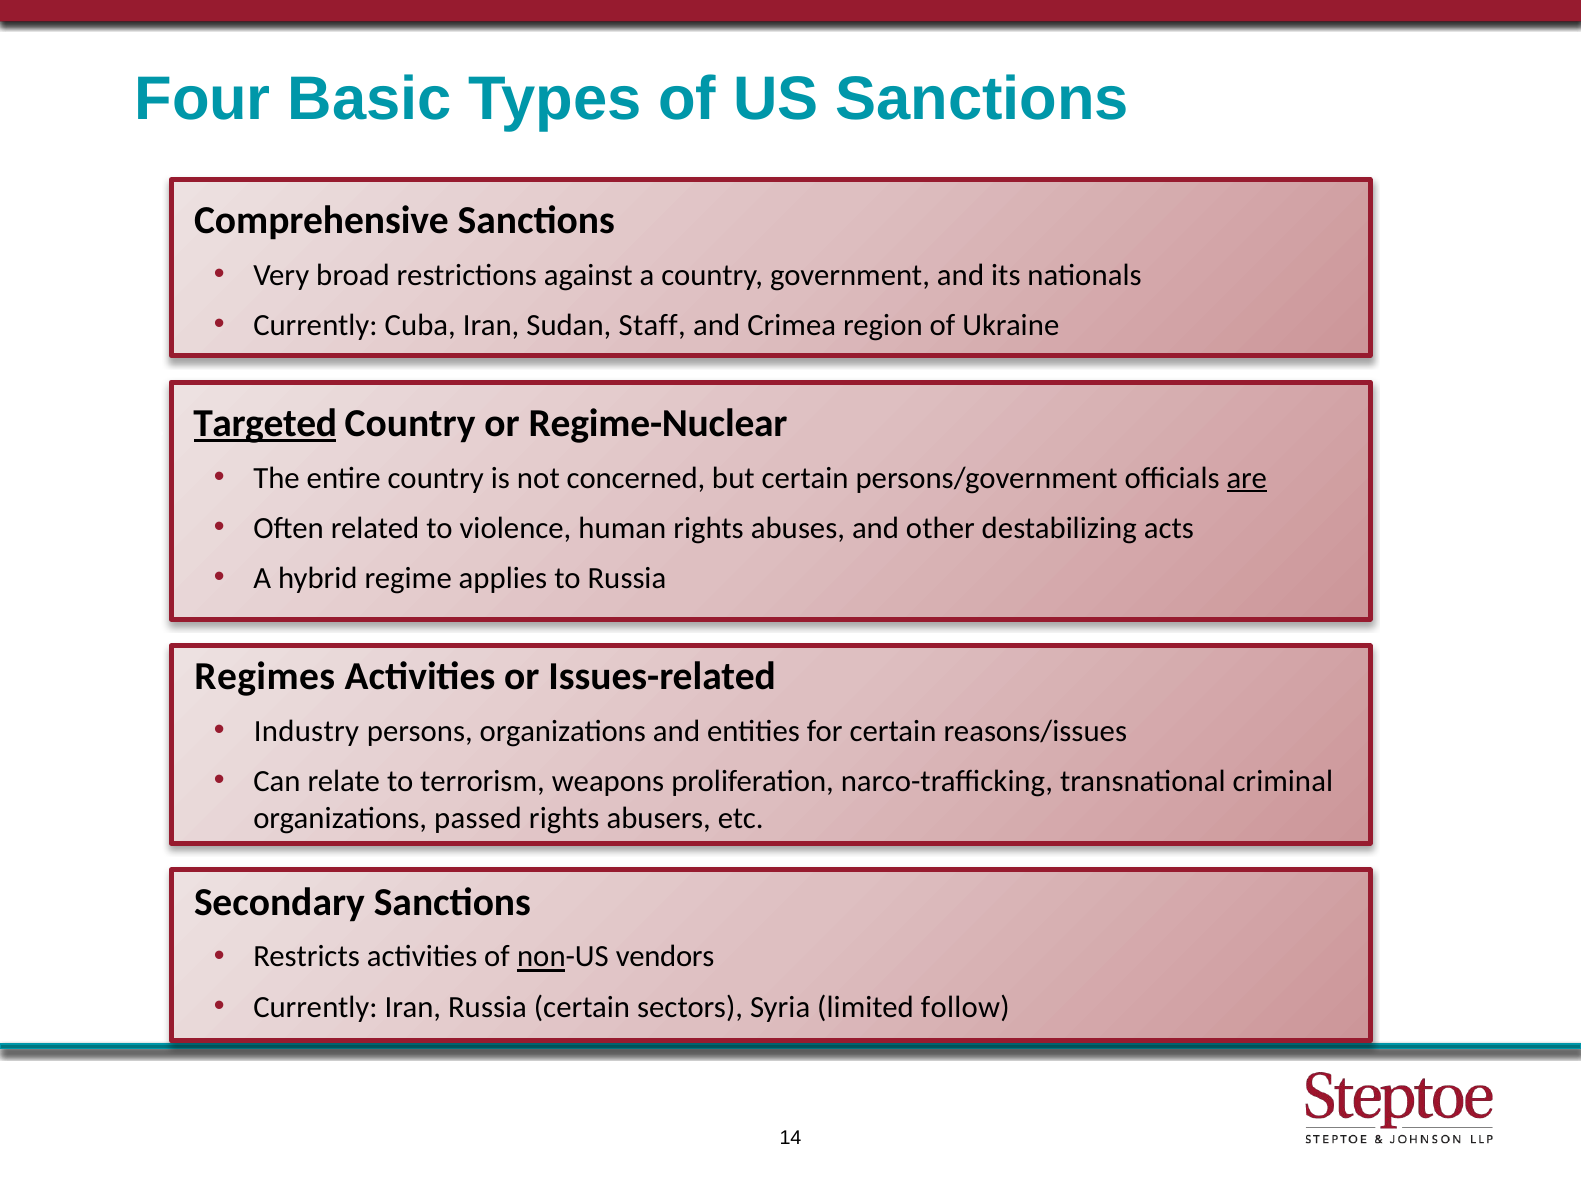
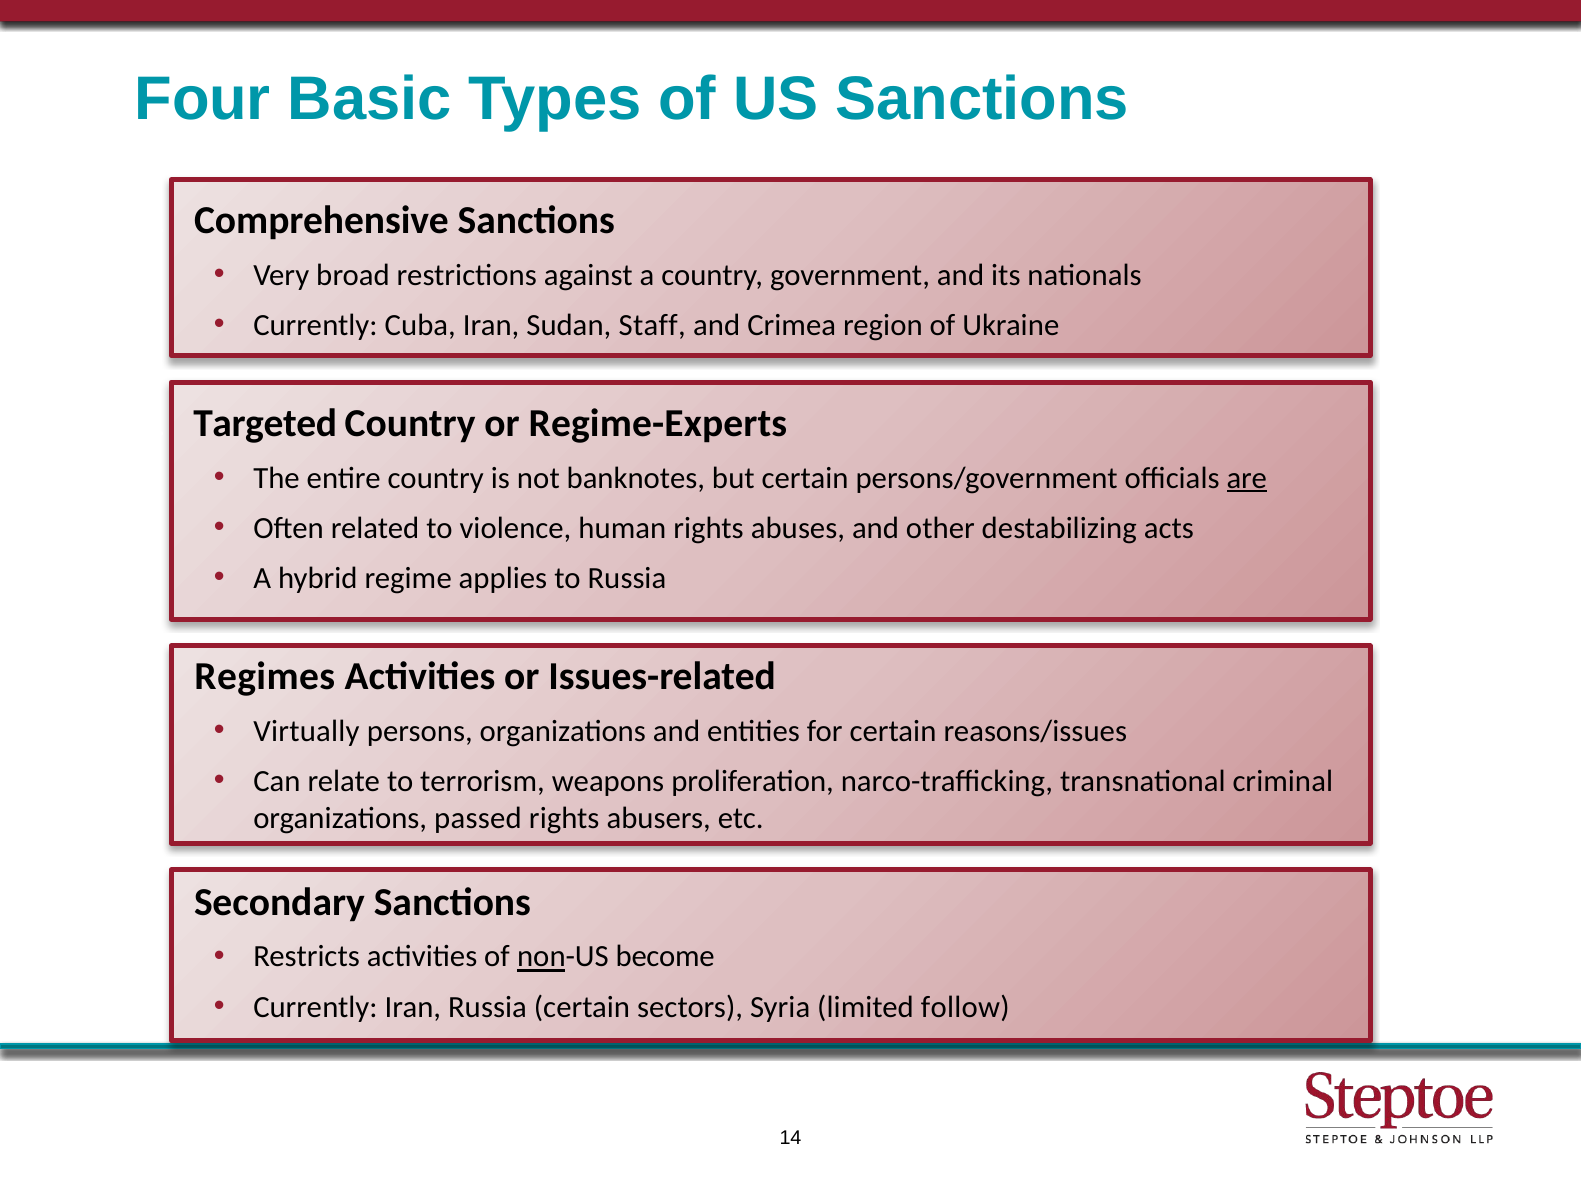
Targeted underline: present -> none (265, 423)
Regime-Nuclear: Regime-Nuclear -> Regime-Experts (658, 423)
concerned: concerned -> banknotes (636, 478)
Industry: Industry -> Virtually (306, 731)
vendors: vendors -> become (665, 957)
